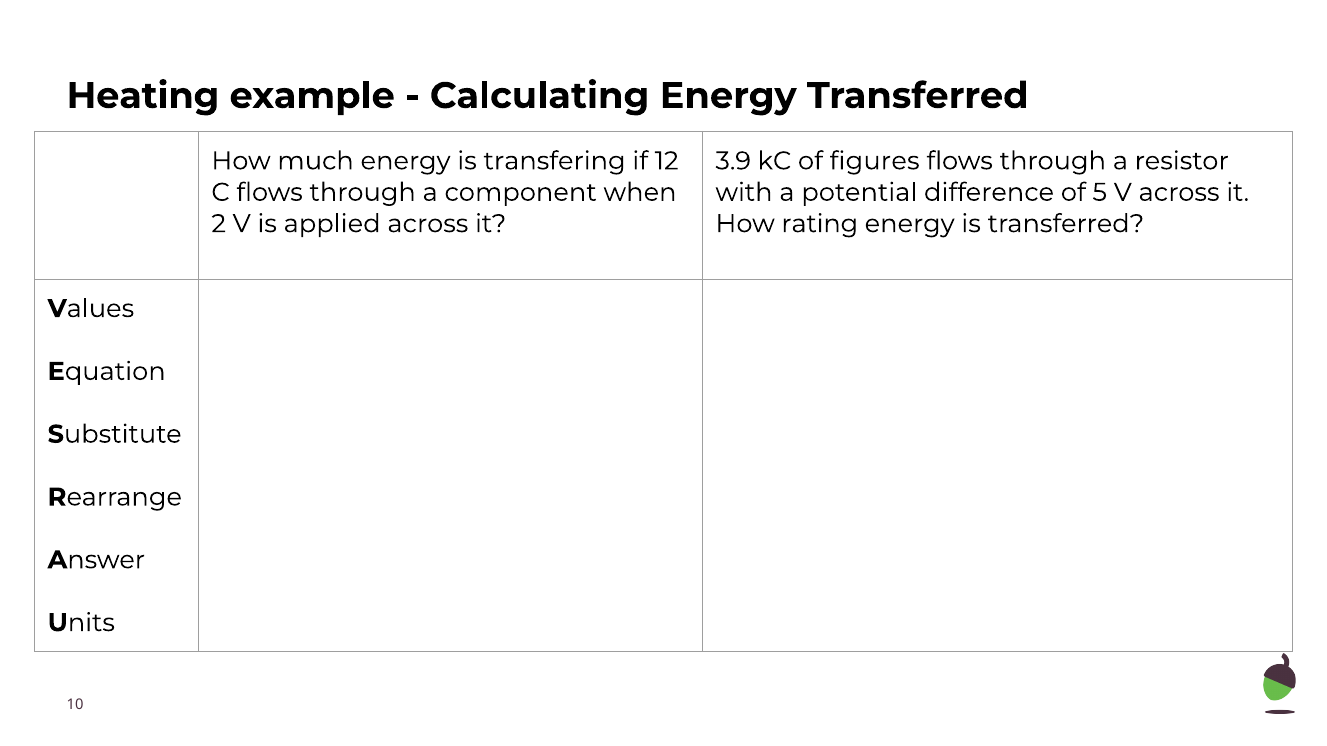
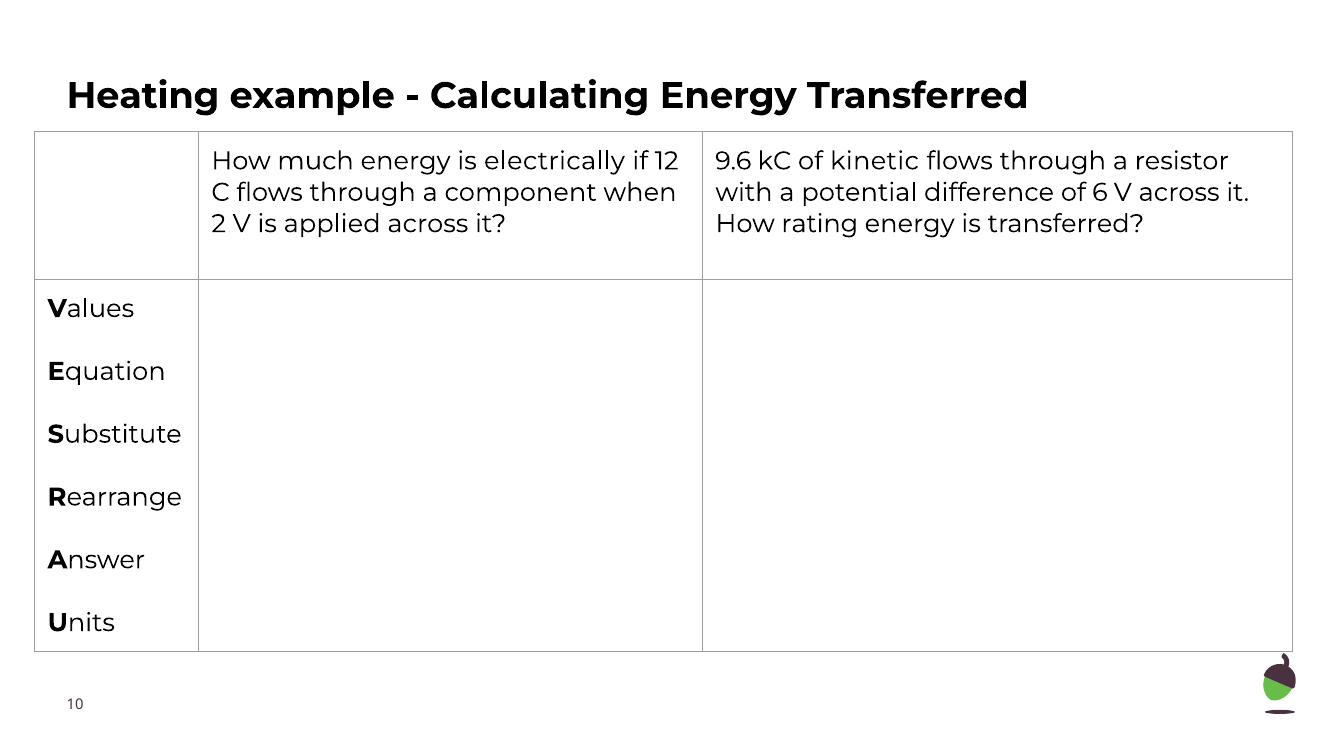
transfering: transfering -> electrically (554, 161)
3.9: 3.9 -> 9.6 (733, 161)
figures: figures -> kinetic (875, 161)
5: 5 -> 6 (1100, 192)
